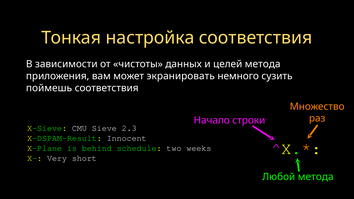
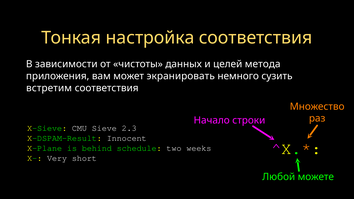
поймешь: поймешь -> встретим (49, 88)
Любой метода: метода -> можете (316, 177)
